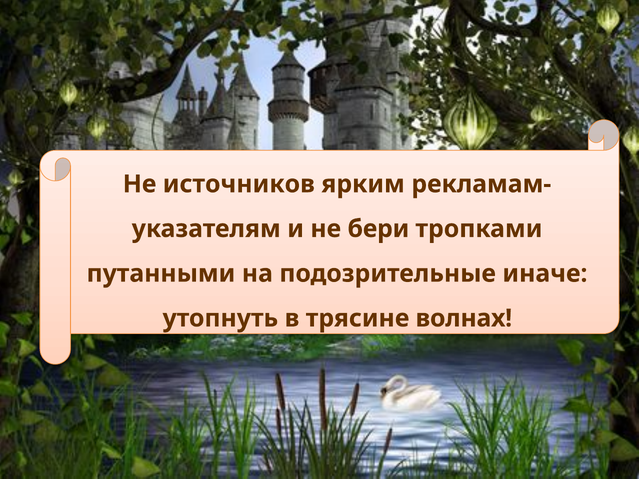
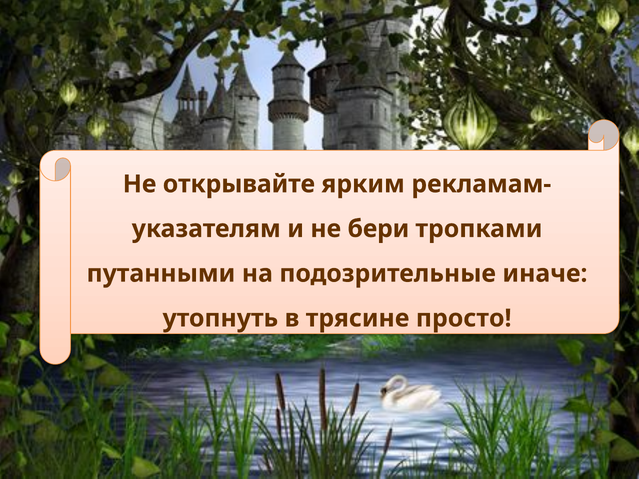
источников: источников -> открывайте (239, 184)
волнах: волнах -> просто (464, 318)
